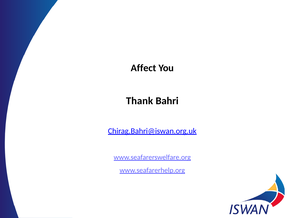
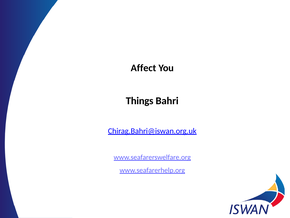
Thank: Thank -> Things (140, 101)
